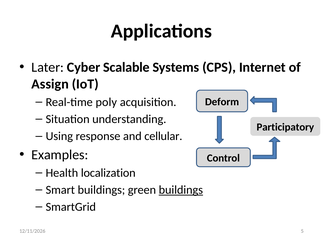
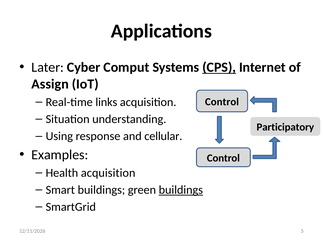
Scalable: Scalable -> Comput (126, 67)
CPS underline: none -> present (219, 67)
poly: poly -> links (106, 102)
Deform: Deform -> Control (222, 102)
Health localization: localization -> acquisition (108, 173)
